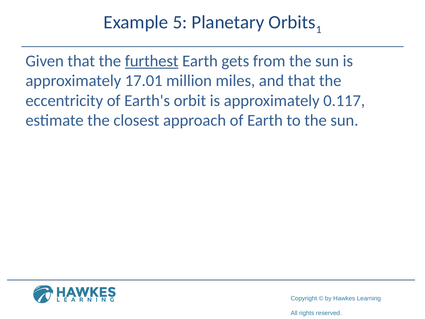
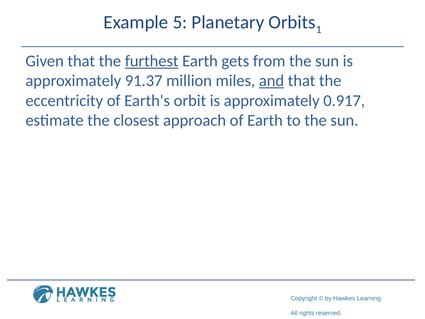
17.01: 17.01 -> 91.37 (144, 81)
and underline: none -> present (272, 81)
0.117: 0.117 -> 0.917 (344, 101)
